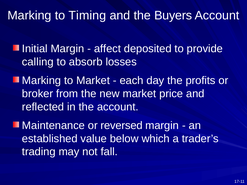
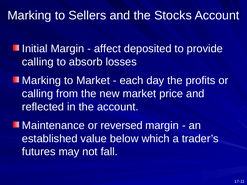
Timing: Timing -> Sellers (87, 15)
Buyers: Buyers -> Stocks (173, 15)
broker: broker -> calling (38, 94)
trading: trading -> futures (39, 152)
